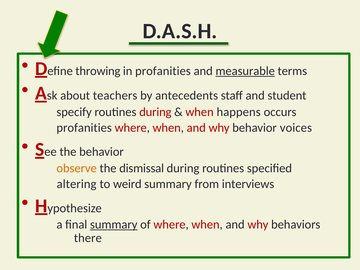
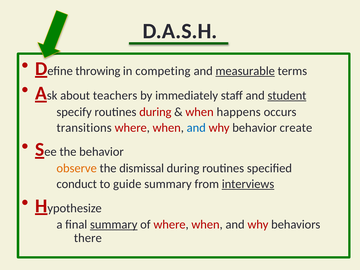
in profanities: profanities -> competing (163, 71)
antecedents: antecedents -> immediately (187, 96)
student underline: none -> present (287, 96)
profanities: profanities -> transitions (84, 128)
and colour: red -> blue (196, 128)
voices: voices -> create (296, 128)
altering: altering -> conduct (77, 184)
weird: weird -> guide (127, 184)
interviews underline: none -> present (248, 184)
